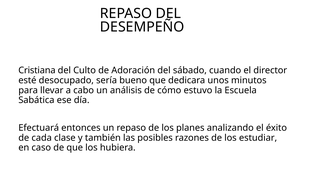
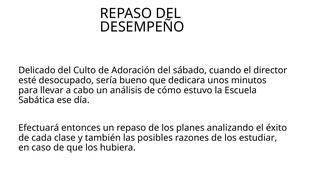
Cristiana: Cristiana -> Delicado (37, 70)
